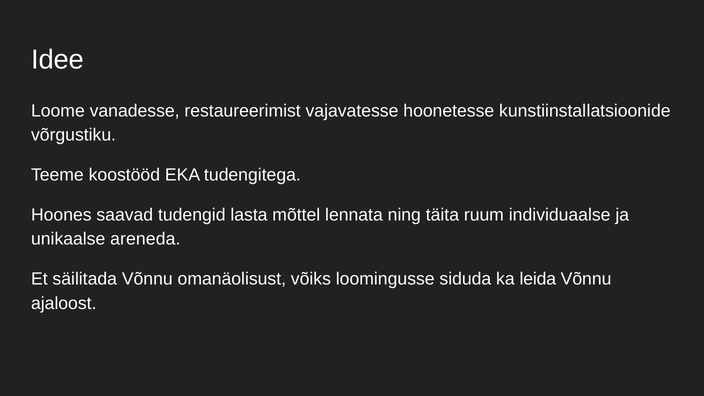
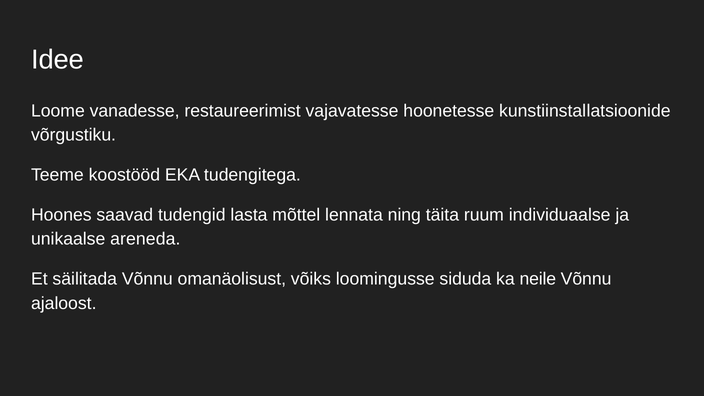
leida: leida -> neile (538, 279)
